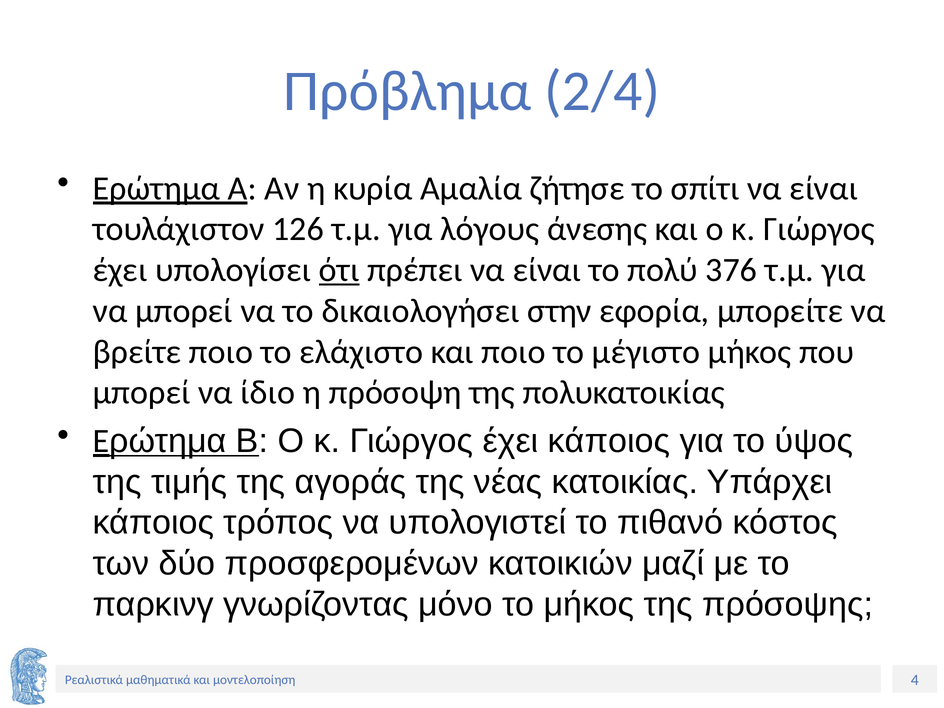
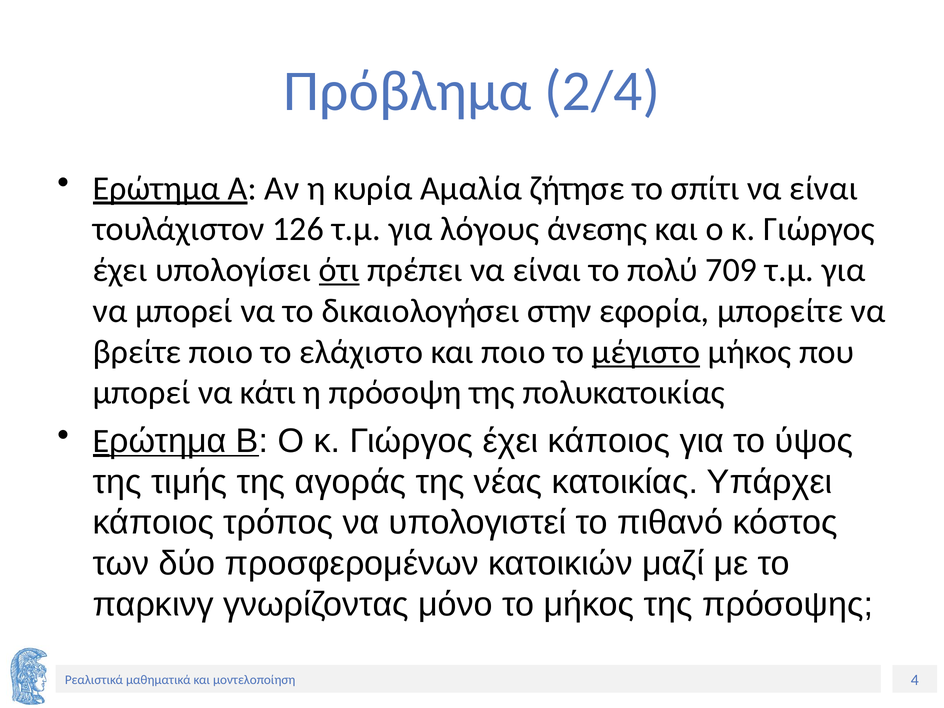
376: 376 -> 709 (731, 270)
μέγιστο underline: none -> present (646, 352)
ίδιο: ίδιο -> κάτι (268, 393)
